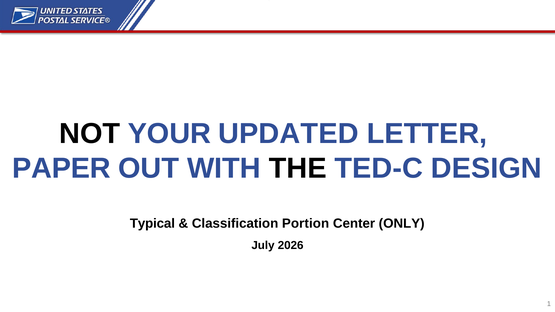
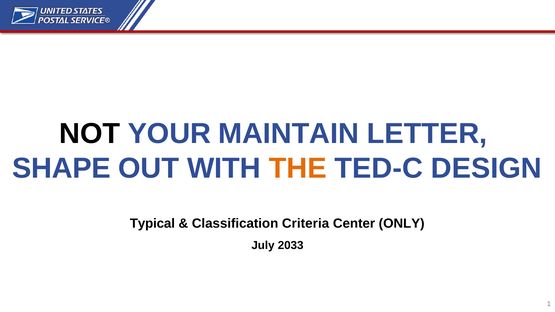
UPDATED: UPDATED -> MAINTAIN (289, 134)
PAPER: PAPER -> SHAPE (61, 168)
THE colour: black -> orange (298, 168)
Portion: Portion -> Criteria (306, 223)
2026: 2026 -> 2033 (291, 245)
